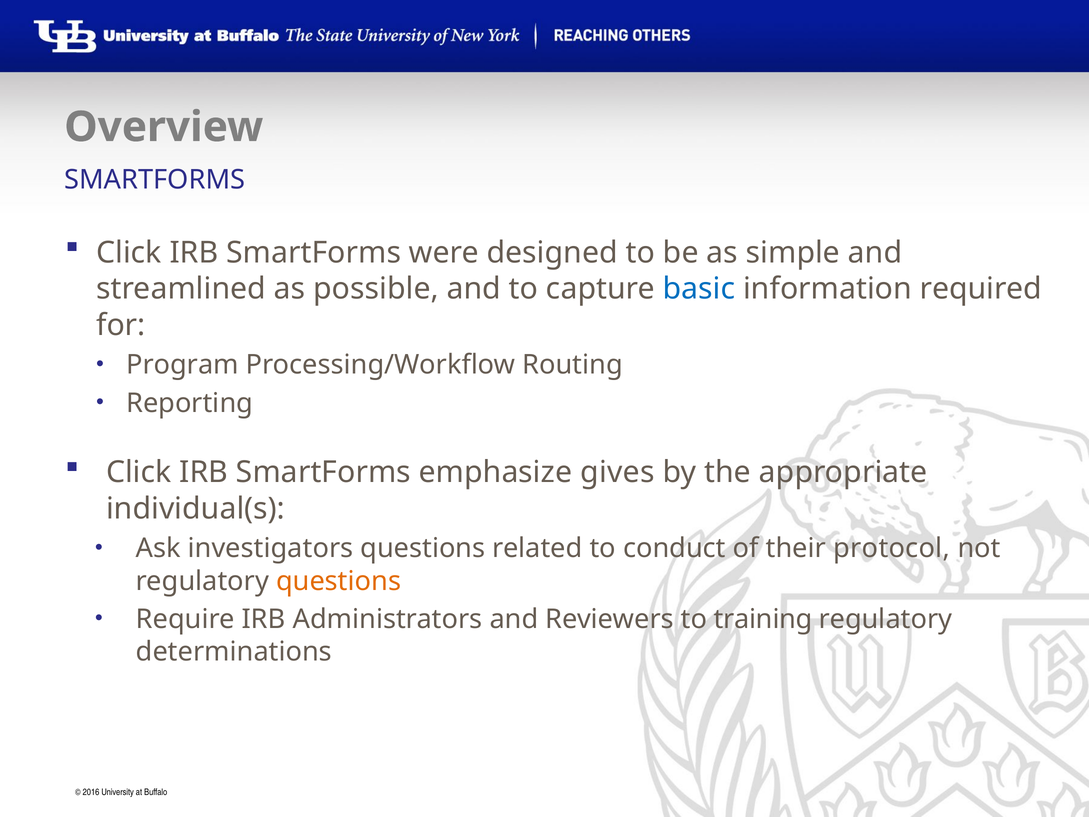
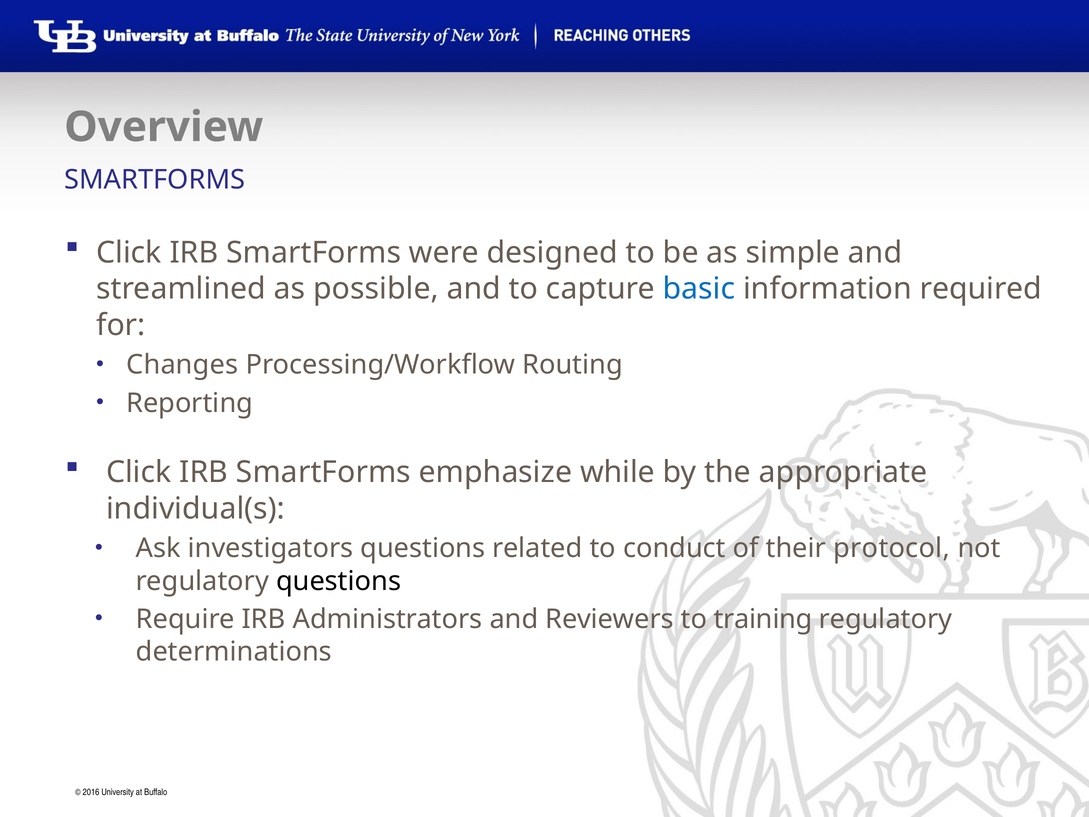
Program: Program -> Changes (182, 365)
gives: gives -> while (618, 472)
questions colour: orange -> black (339, 581)
